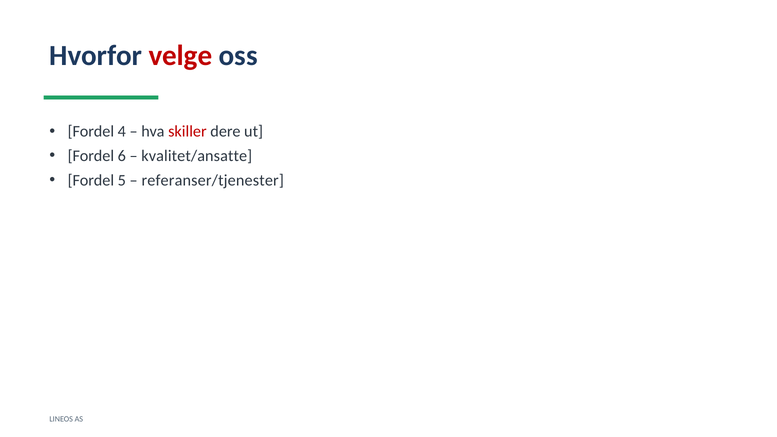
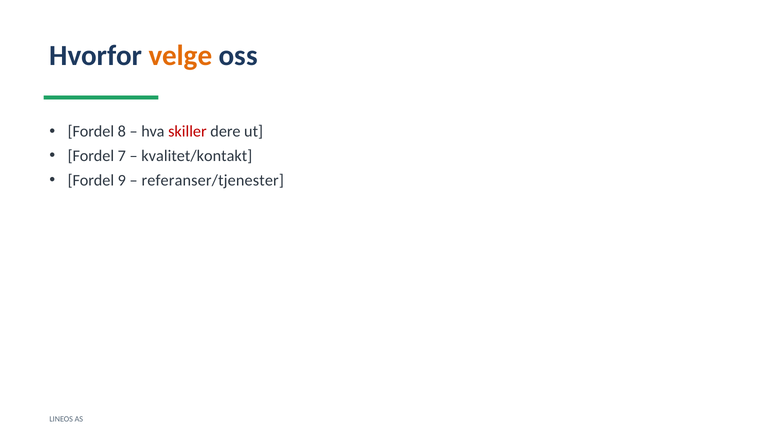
velge colour: red -> orange (180, 55)
4: 4 -> 8 (122, 132)
6: 6 -> 7 (122, 156)
kvalitet/ansatte: kvalitet/ansatte -> kvalitet/kontakt (197, 156)
5: 5 -> 9 (122, 180)
